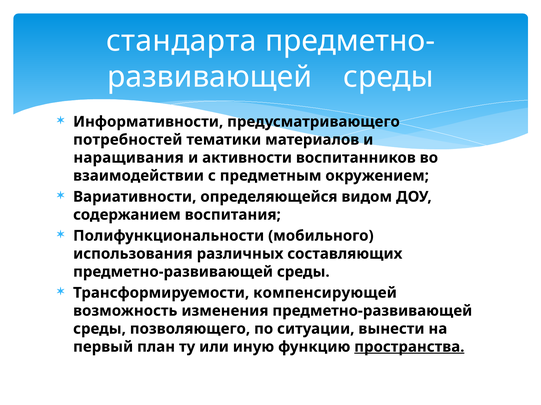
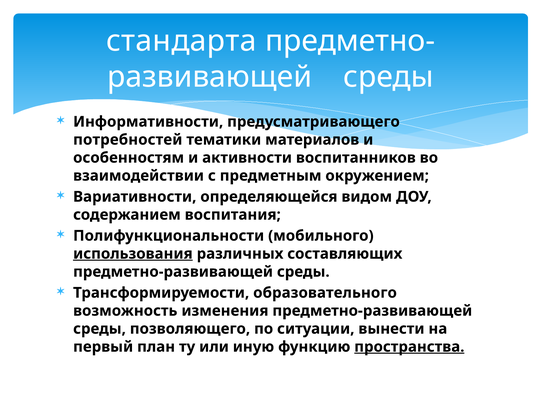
наращивания: наращивания -> особенностям (129, 158)
использования underline: none -> present (133, 254)
компенсирующей: компенсирующей -> образовательного (325, 293)
